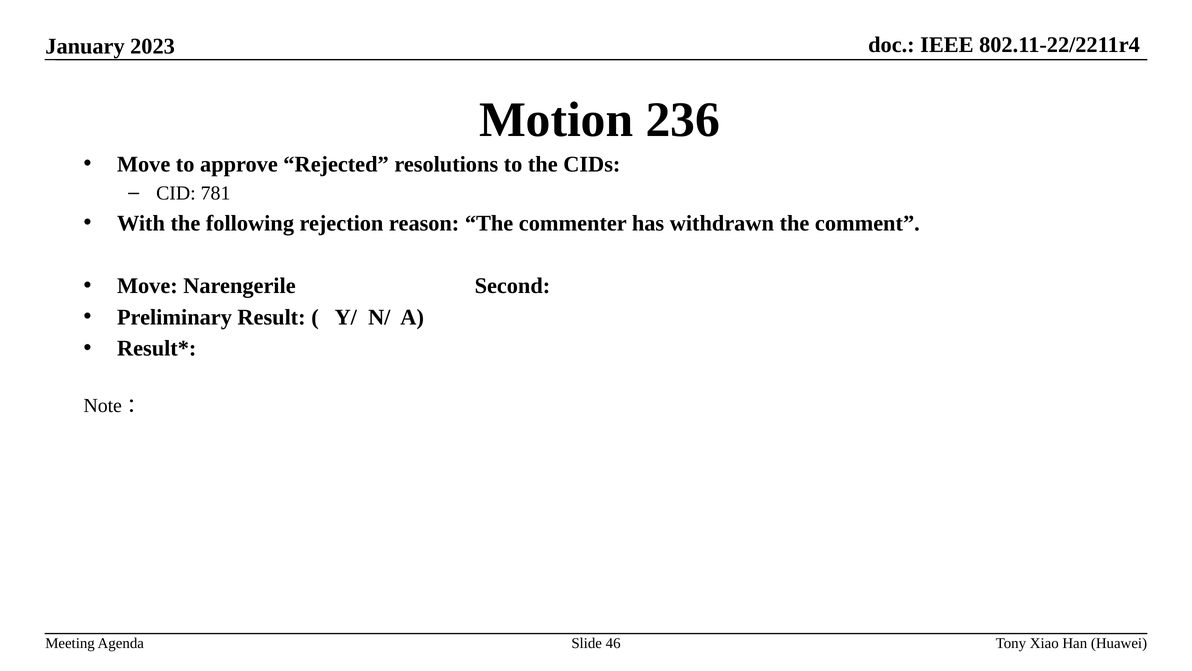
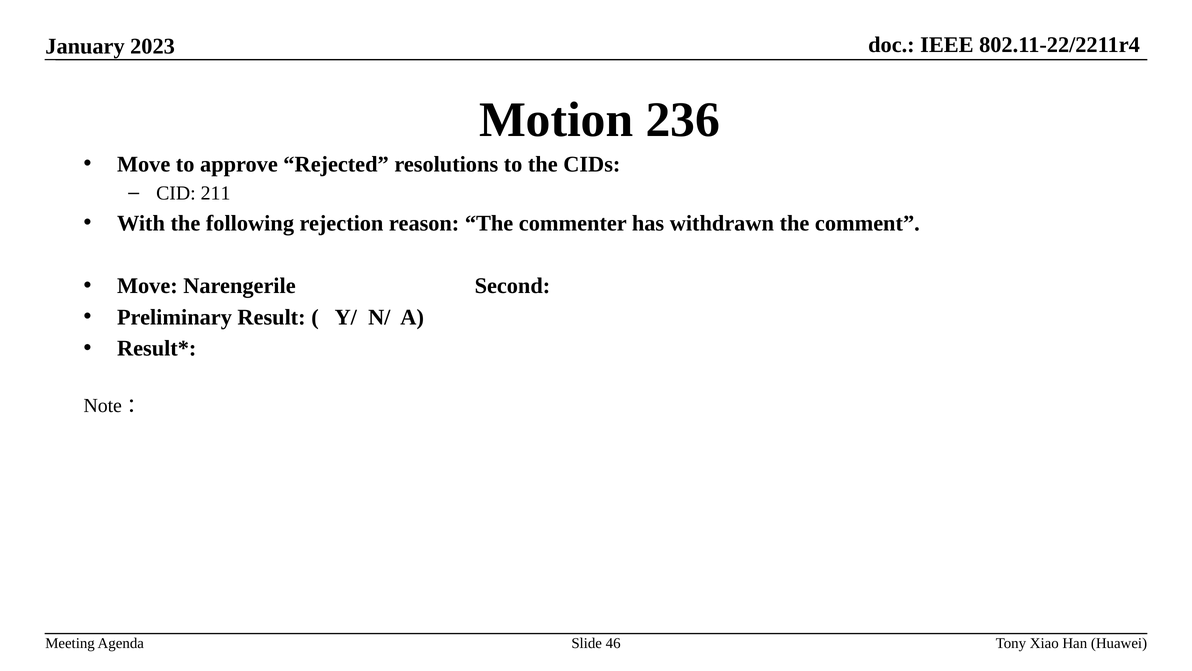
781: 781 -> 211 (216, 193)
